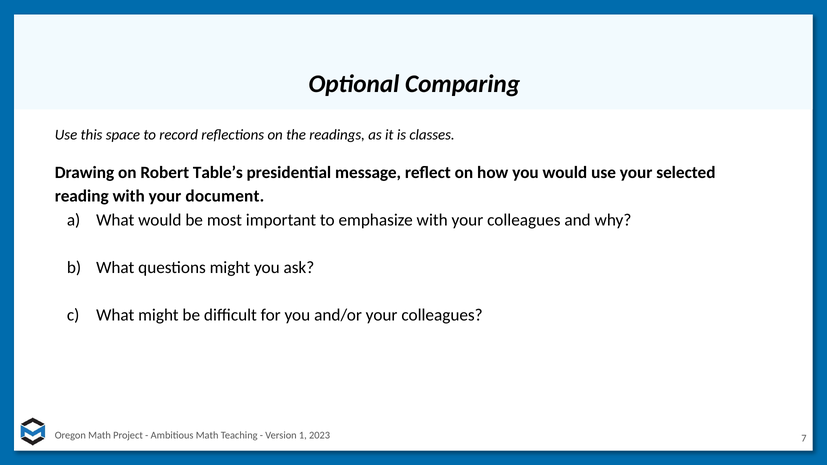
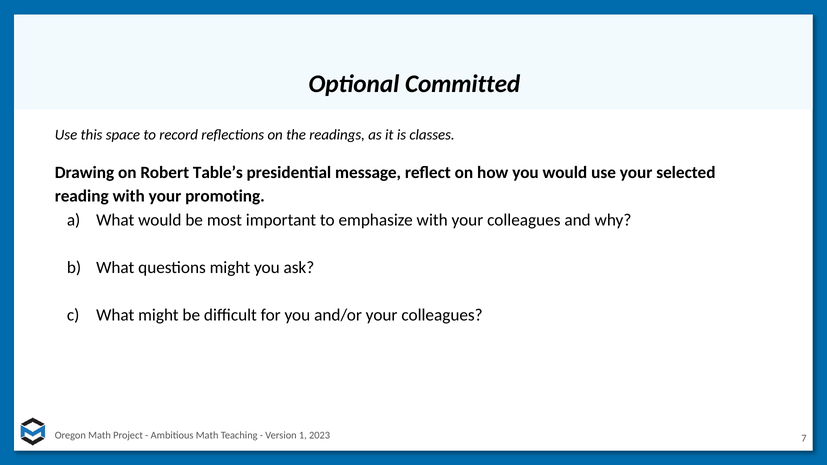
Comparing: Comparing -> Committed (463, 84)
document: document -> promoting (225, 196)
